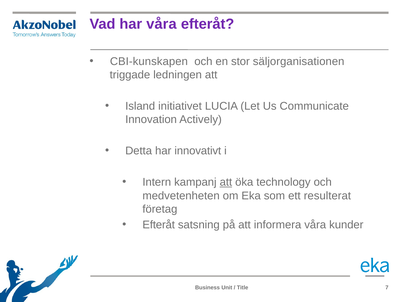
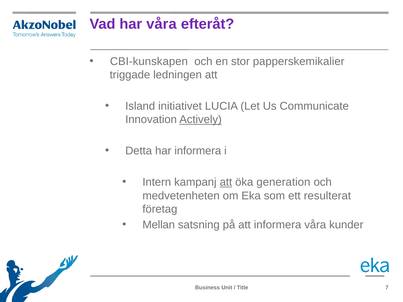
säljorganisationen: säljorganisationen -> papperskemikalier (299, 61)
Actively underline: none -> present (201, 120)
har innovativt: innovativt -> informera (198, 151)
technology: technology -> generation (283, 182)
Efteråt: Efteråt -> Mellan (159, 225)
